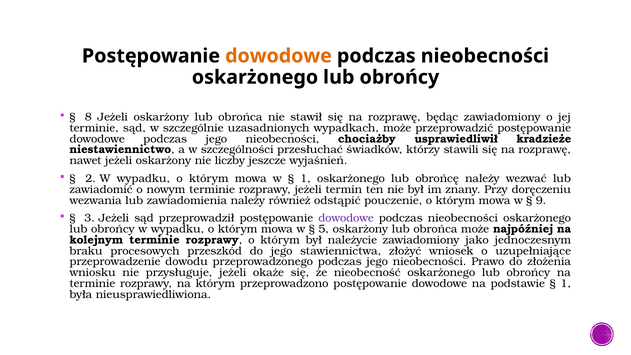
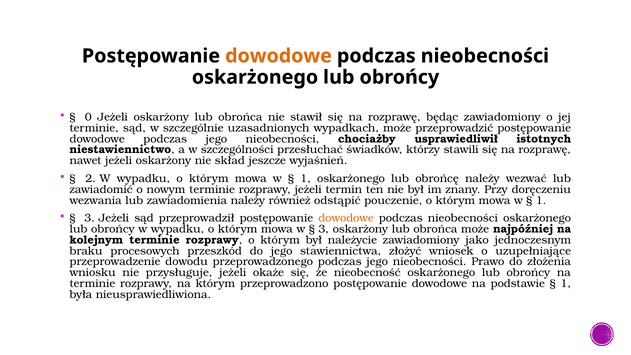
8: 8 -> 0 (88, 117)
kradzieże: kradzieże -> istotnych (544, 139)
liczby: liczby -> skład (230, 161)
9: 9 -> 1 (541, 200)
dowodowe colour: purple -> orange (346, 218)
5: 5 -> 3 (324, 229)
